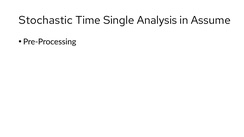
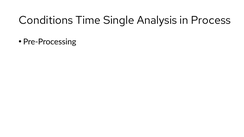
Stochastic: Stochastic -> Conditions (46, 20)
Assume: Assume -> Process (211, 20)
